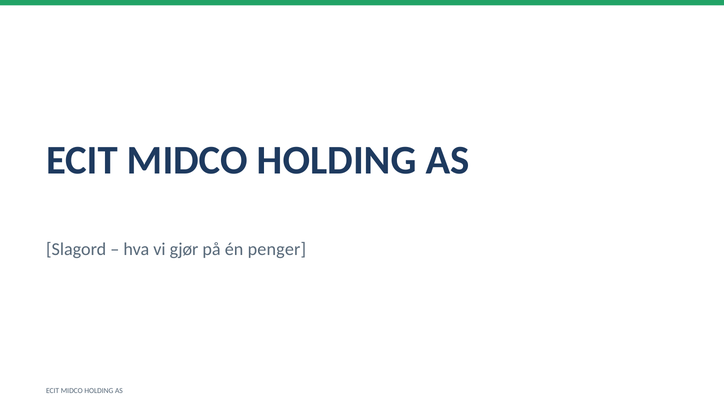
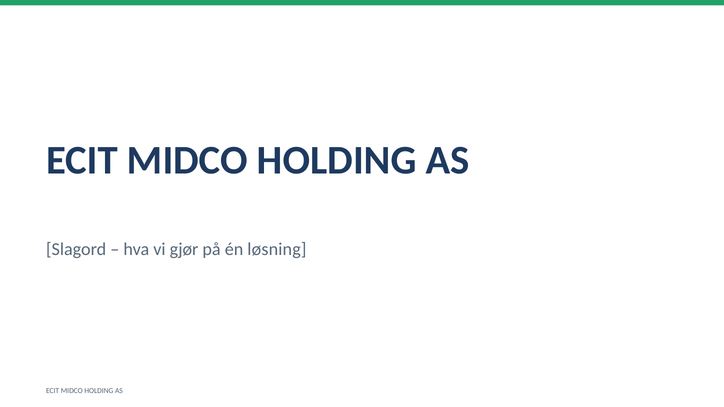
penger: penger -> løsning (277, 249)
